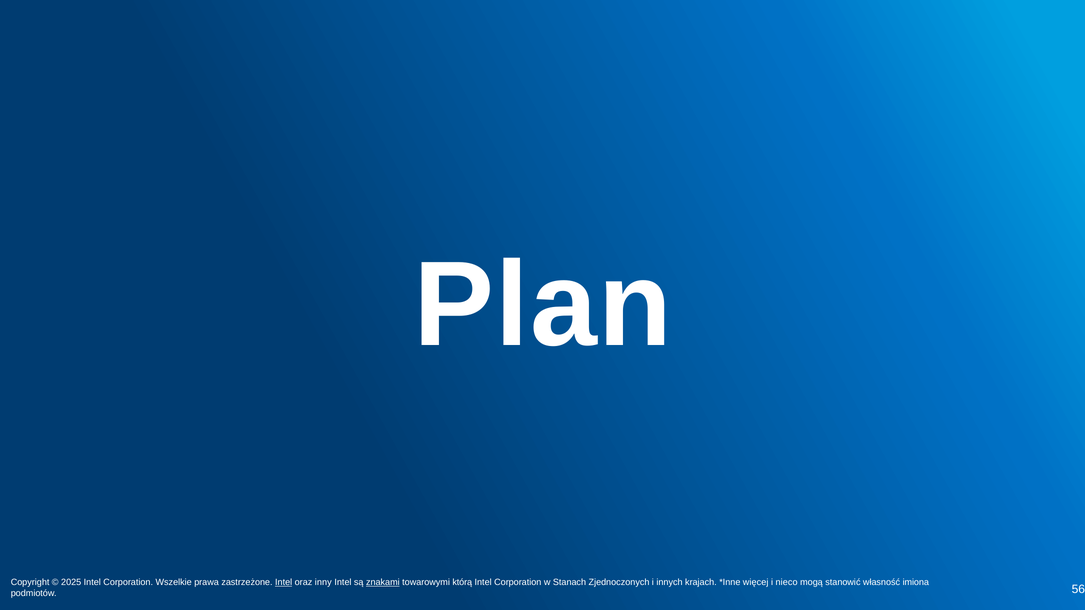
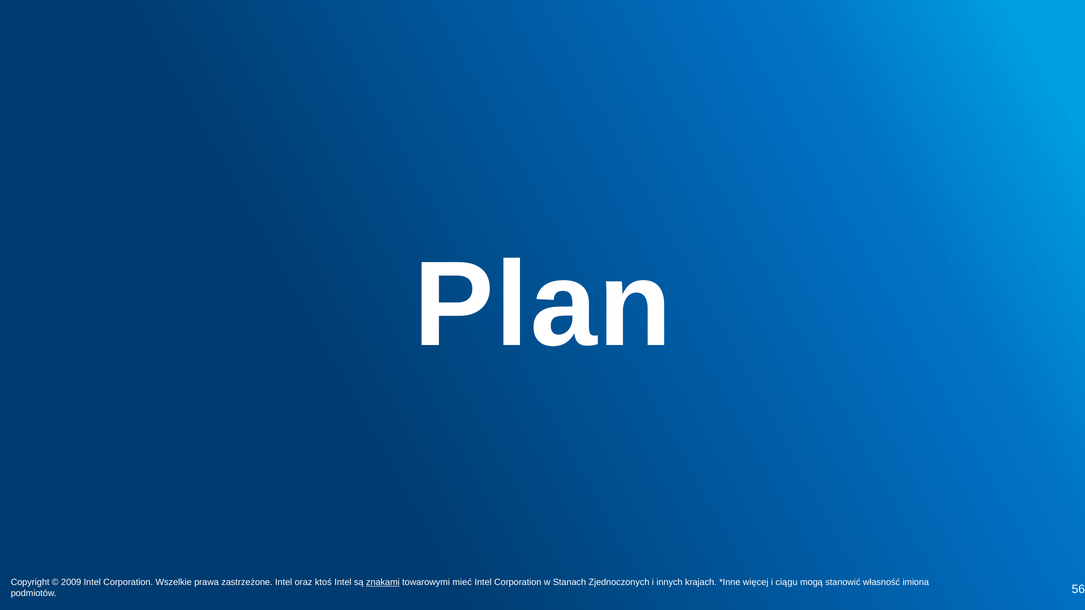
2025: 2025 -> 2009 (71, 583)
Intel underline: present -> none (284, 583)
inny: inny -> ktoś (323, 583)
którą: którą -> mieć (462, 583)
nieco: nieco -> ciągu (787, 583)
